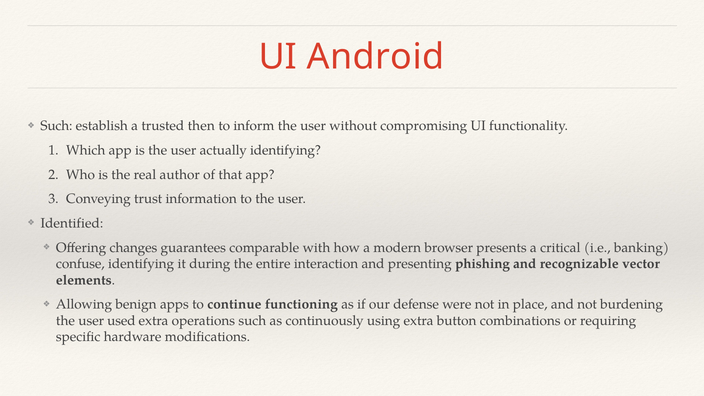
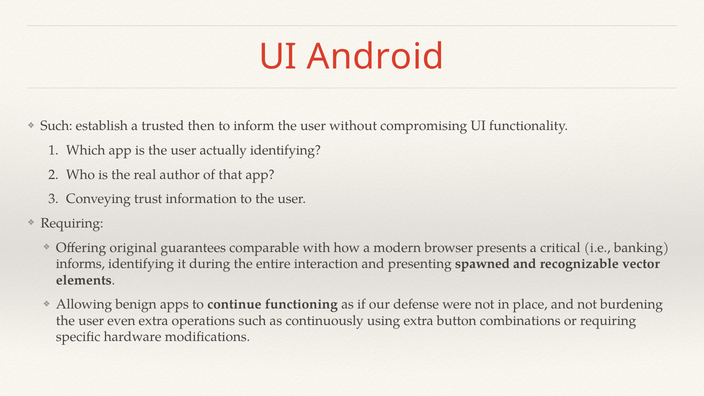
Identified: Identified -> Requiring (72, 223)
changes: changes -> original (133, 248)
confuse: confuse -> informs (80, 264)
phishing: phishing -> spawned (483, 264)
used: used -> even (121, 321)
